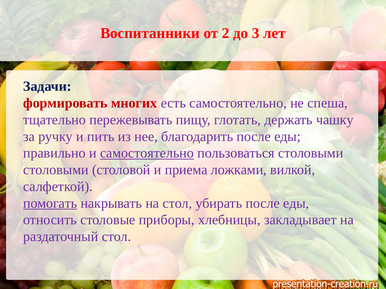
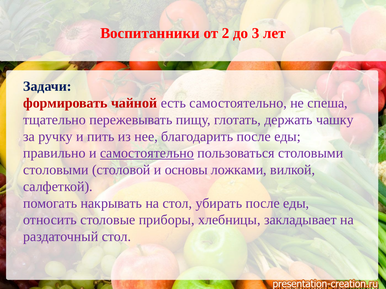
многих: многих -> чайной (134, 103)
приема: приема -> основы (186, 170)
помогать underline: present -> none (50, 204)
